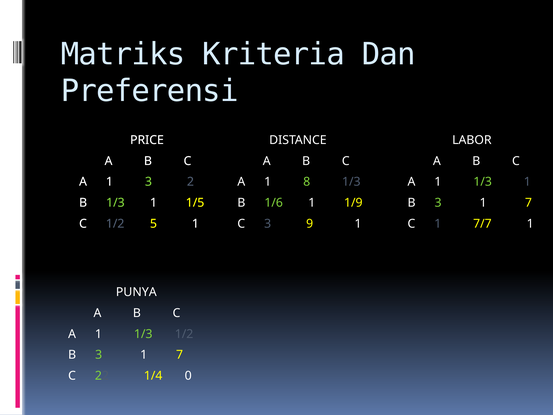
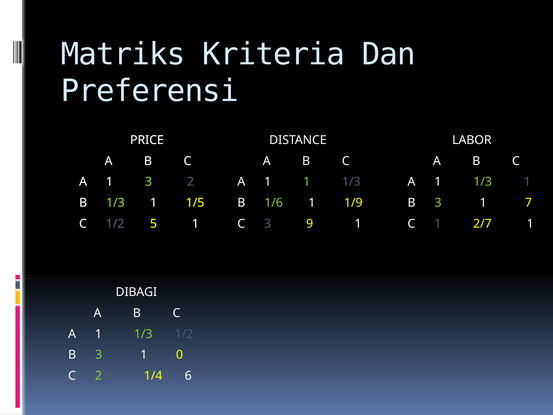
1 8: 8 -> 1 (307, 182)
7/7: 7/7 -> 2/7 (482, 224)
PUNYA: PUNYA -> DIBAGI (136, 292)
7: 7 -> 0 (180, 355)
0: 0 -> 6 (188, 376)
